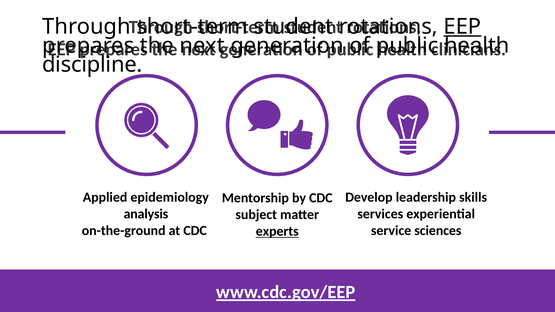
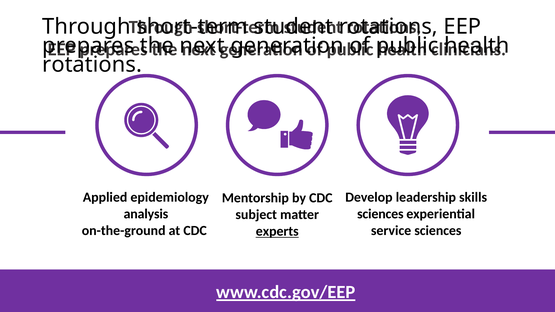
EEP underline: present -> none (462, 27)
discipline: discipline -> rotations (92, 65)
services: services -> sciences (380, 214)
